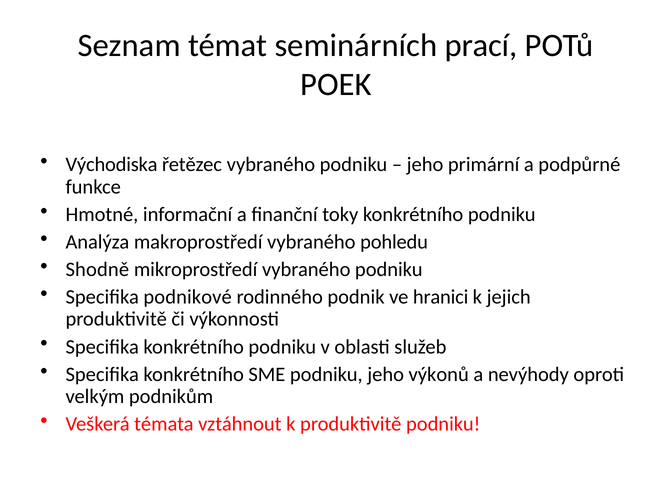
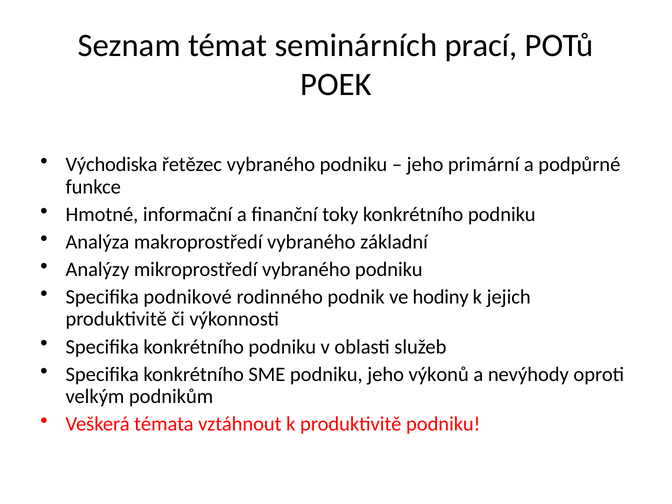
pohledu: pohledu -> základní (394, 242)
Shodně: Shodně -> Analýzy (97, 270)
hranici: hranici -> hodiny (441, 297)
